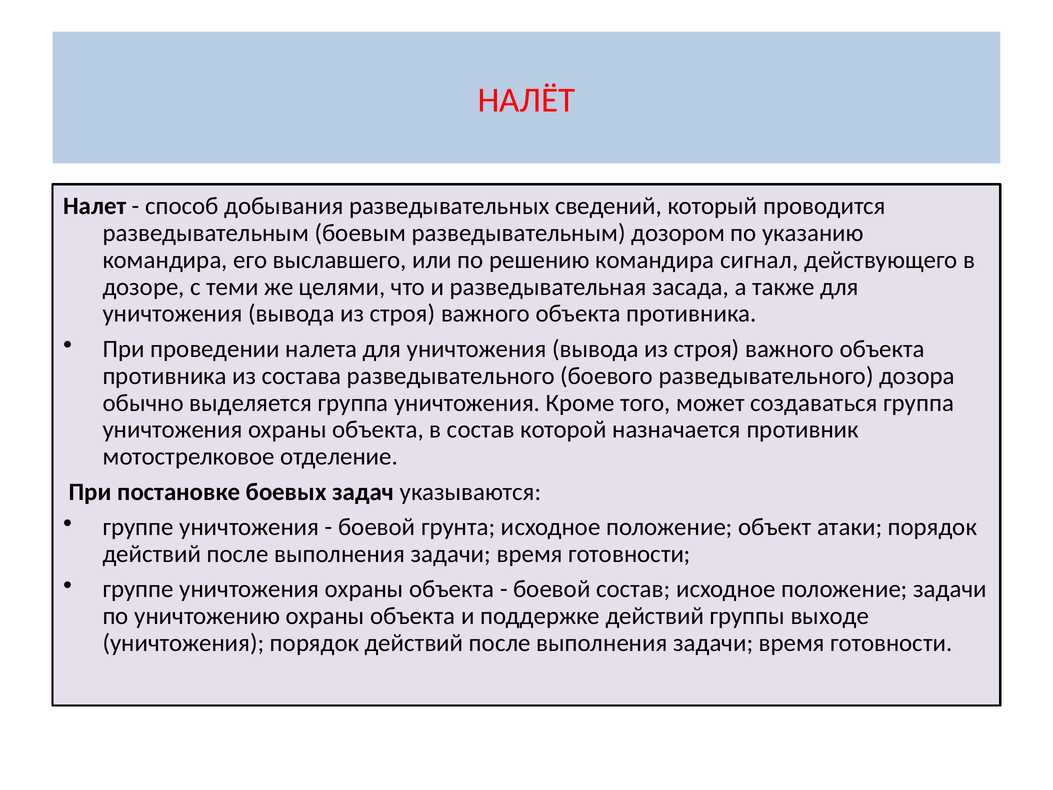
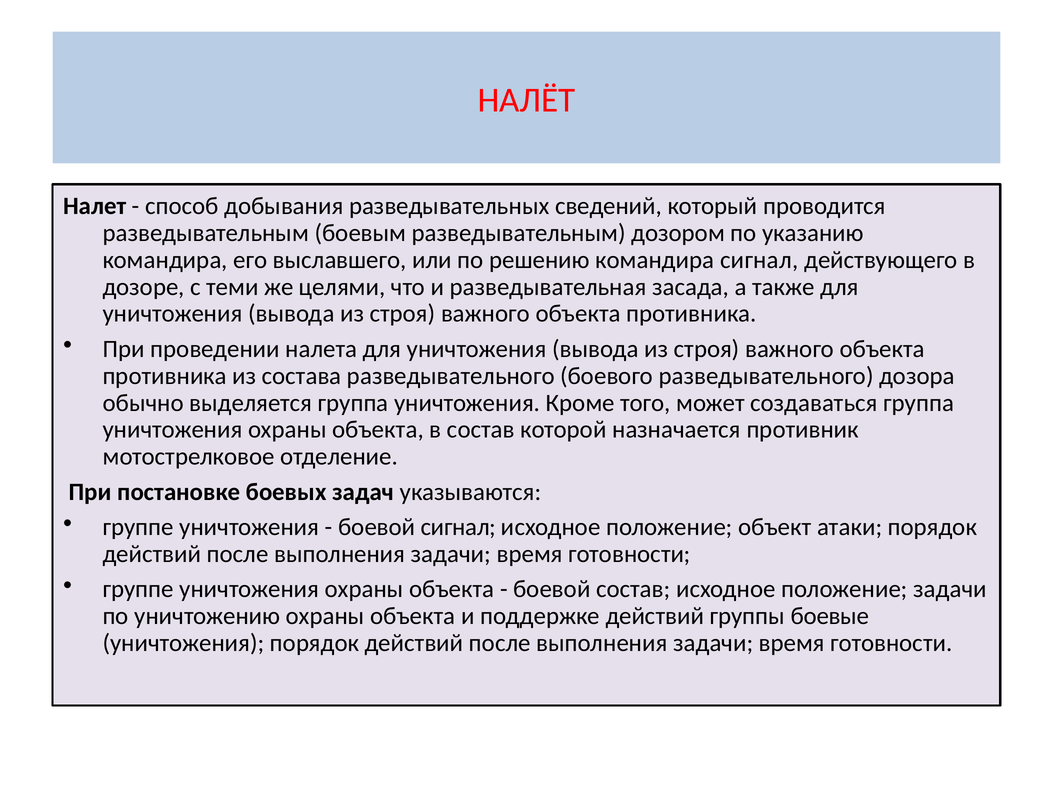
боевой грунта: грунта -> сигнал (458, 527)
выходе: выходе -> боевые (830, 616)
